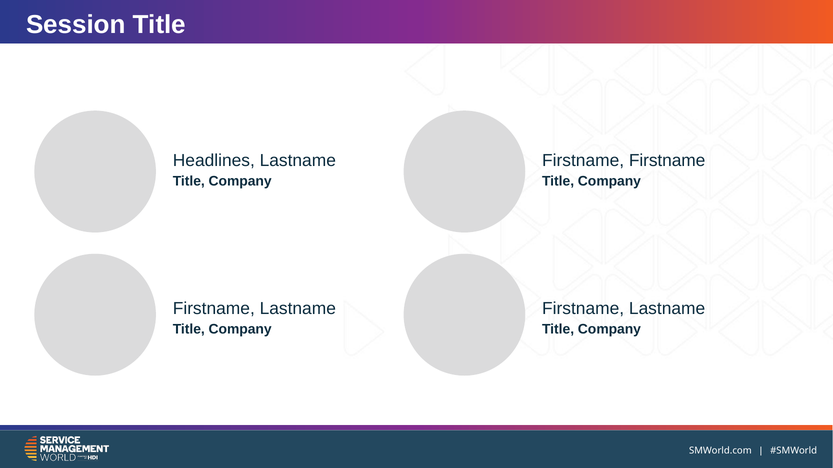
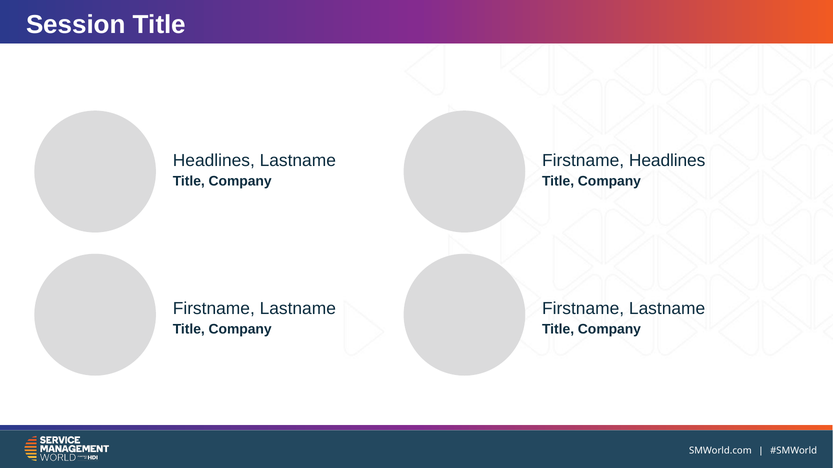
Firstname Firstname: Firstname -> Headlines (667, 161)
